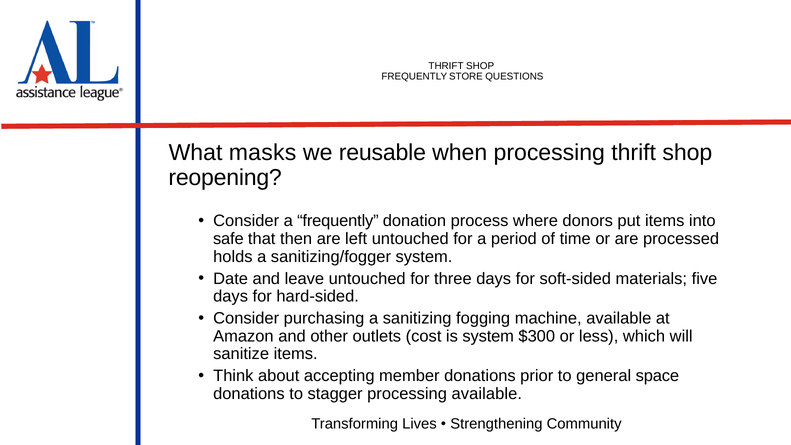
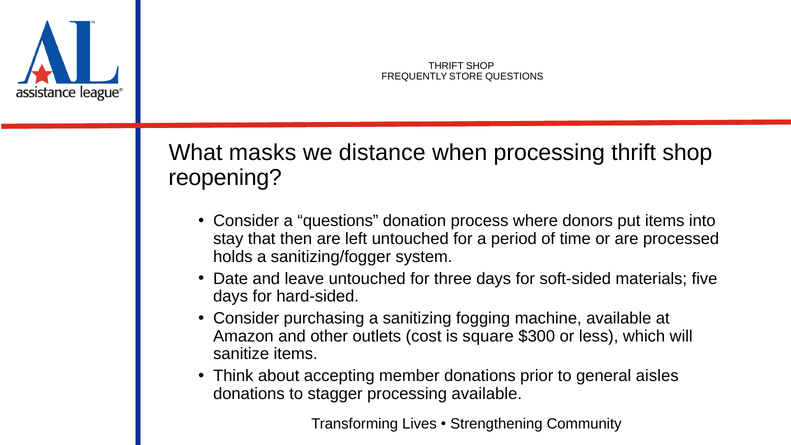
reusable: reusable -> distance (382, 153)
a frequently: frequently -> questions (338, 221)
safe: safe -> stay (228, 239)
is system: system -> square (488, 336)
space: space -> aisles (657, 376)
